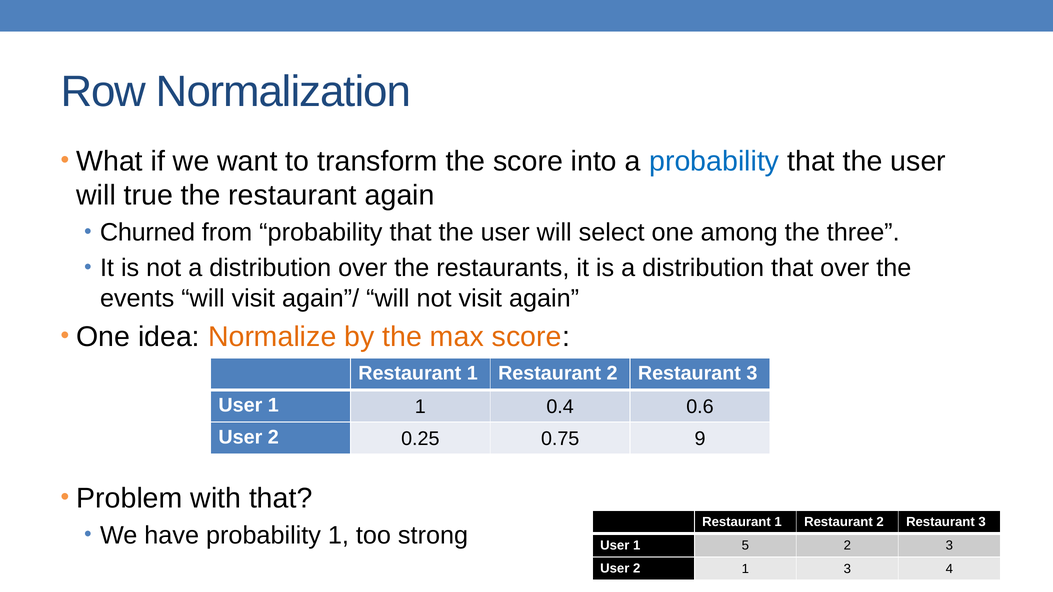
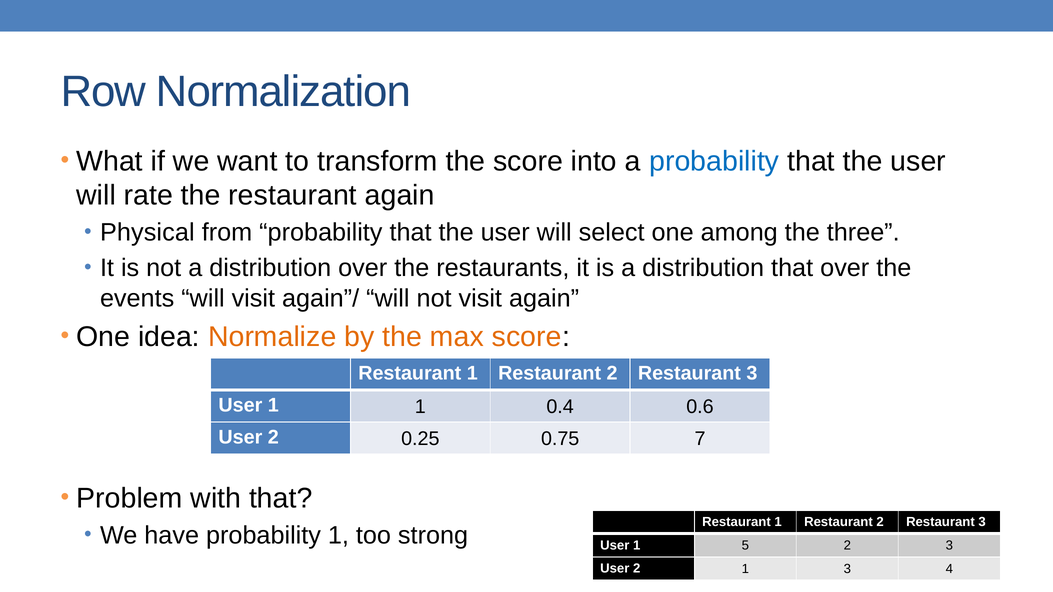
true: true -> rate (148, 195)
Churned: Churned -> Physical (147, 233)
9: 9 -> 7 (700, 439)
